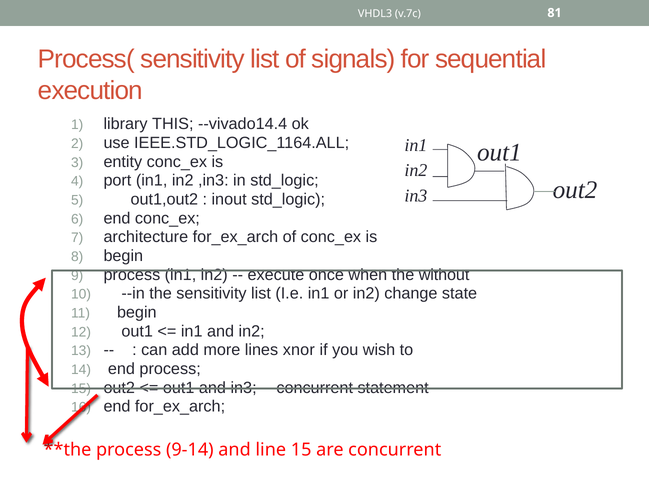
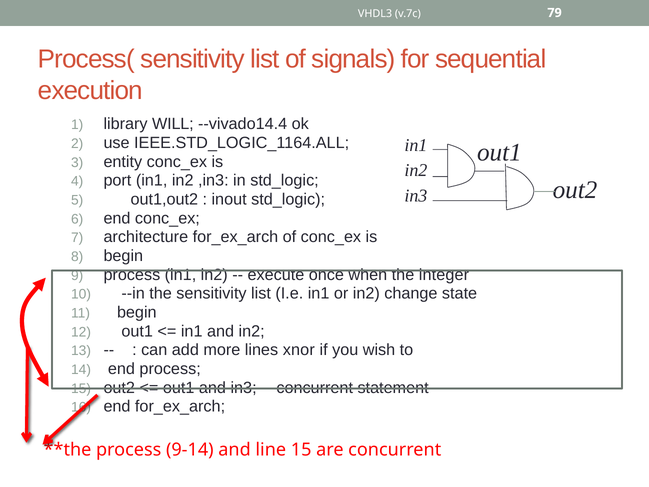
81: 81 -> 79 (555, 13)
THIS: THIS -> WILL (173, 124)
without: without -> integer (444, 275)
